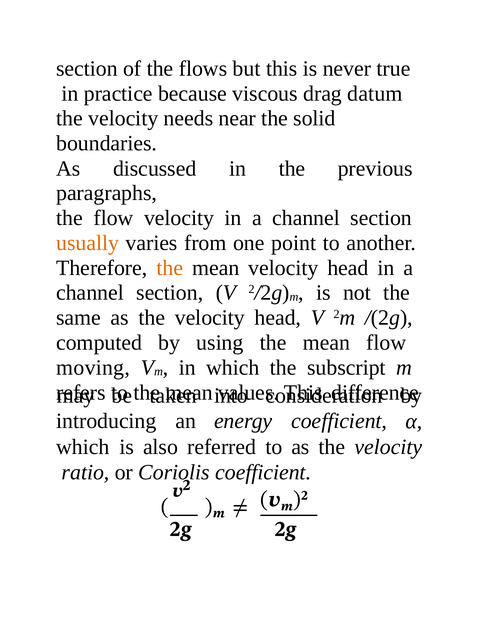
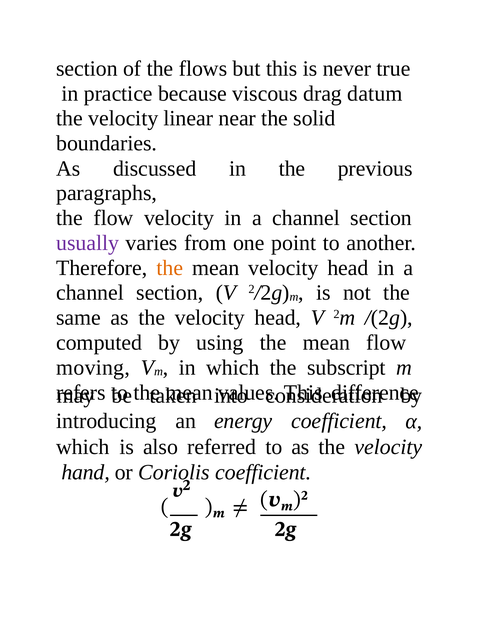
needs: needs -> linear (188, 119)
usually colour: orange -> purple (88, 243)
ratio: ratio -> hand (86, 473)
